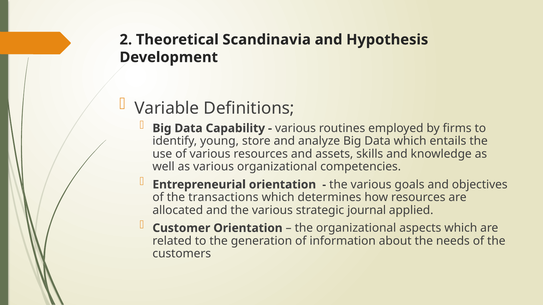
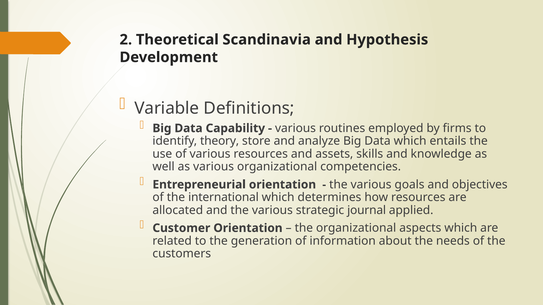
young: young -> theory (220, 141)
transactions: transactions -> international (223, 198)
